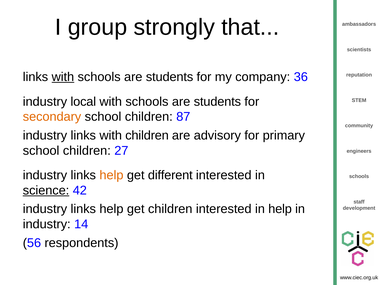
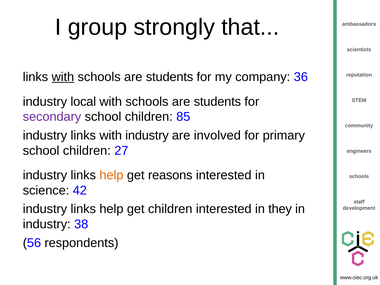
secondary colour: orange -> purple (52, 117)
87: 87 -> 85 (183, 117)
with children: children -> industry (147, 135)
advisory: advisory -> involved (217, 135)
different: different -> reasons (170, 175)
science underline: present -> none (46, 190)
in help: help -> they (280, 209)
14: 14 -> 38 (81, 224)
